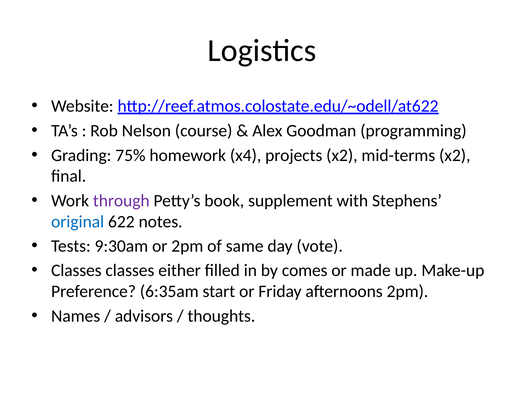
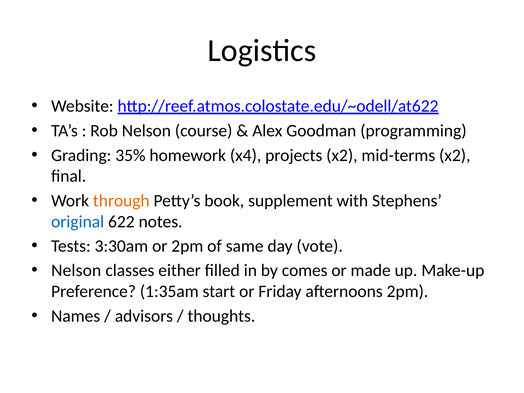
75%: 75% -> 35% (130, 155)
through colour: purple -> orange (121, 201)
9:30am: 9:30am -> 3:30am (121, 246)
Classes: Classes -> Nelson (76, 271)
6:35am: 6:35am -> 1:35am (169, 291)
